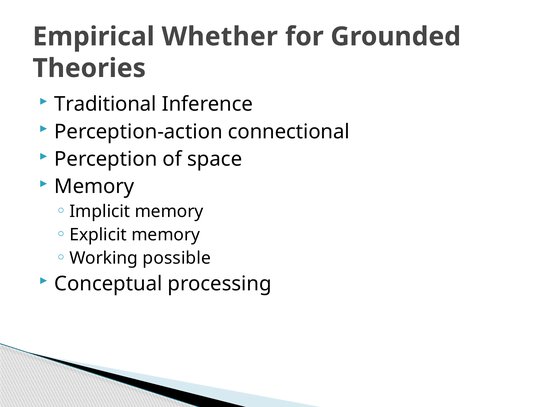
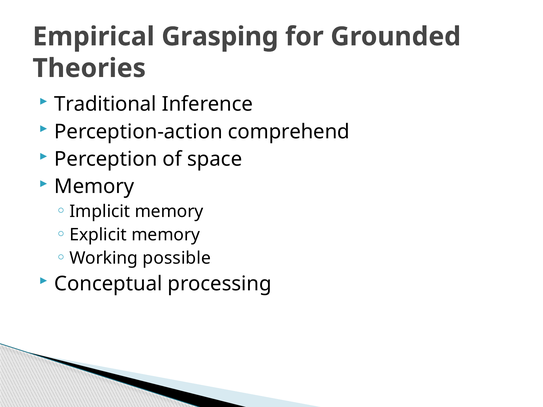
Whether: Whether -> Grasping (220, 37)
connectional: connectional -> comprehend (289, 132)
